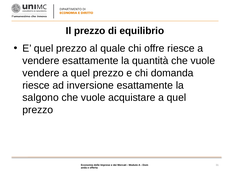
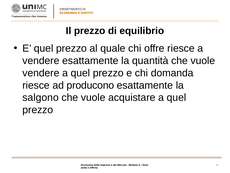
inversione: inversione -> producono (90, 85)
